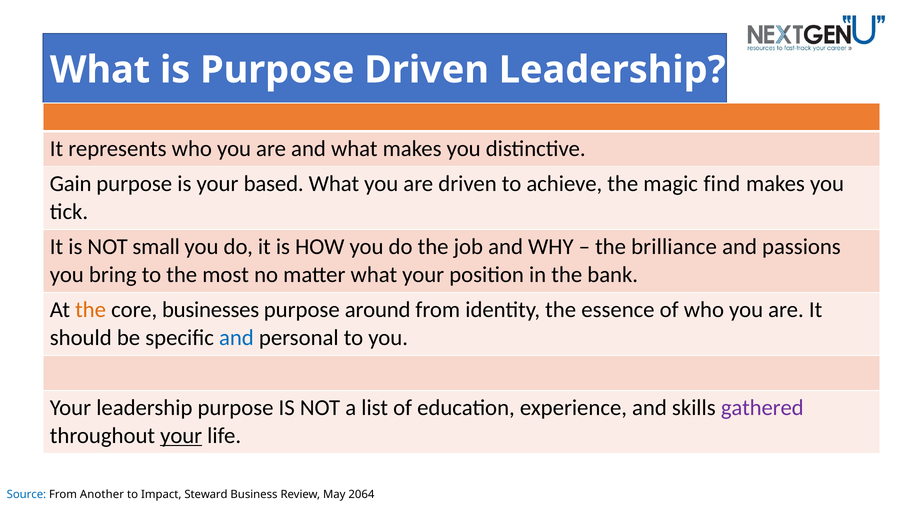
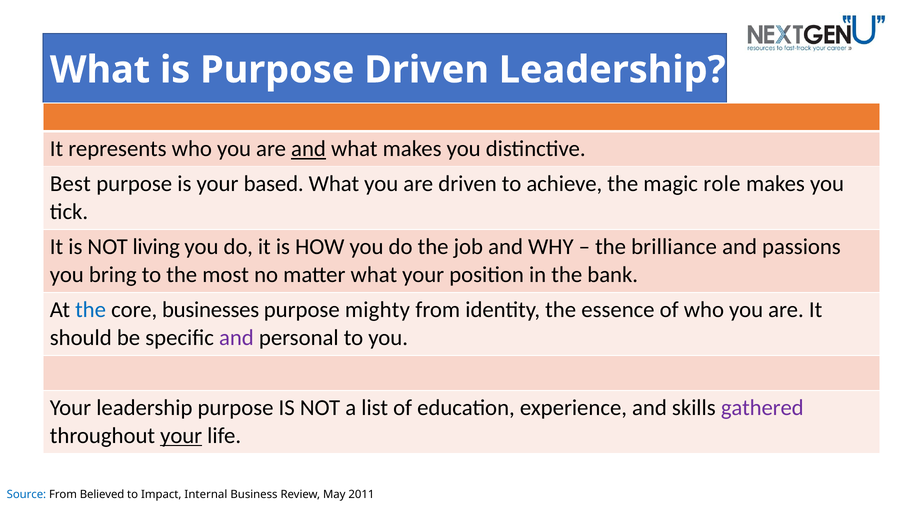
and underline: none -> present (309, 149)
Gain: Gain -> Best (70, 184)
find: find -> role (722, 184)
small: small -> living (156, 247)
the colour: orange -> blue (91, 310)
around: around -> mighty (377, 310)
and colour: blue -> purple (236, 338)
Another: Another -> Believed (102, 494)
Steward: Steward -> Internal (206, 494)
2064: 2064 -> 2011 (361, 494)
